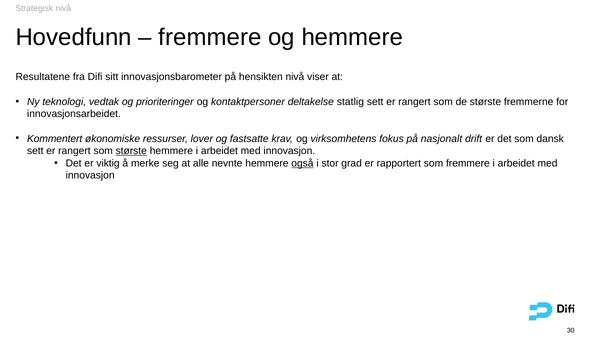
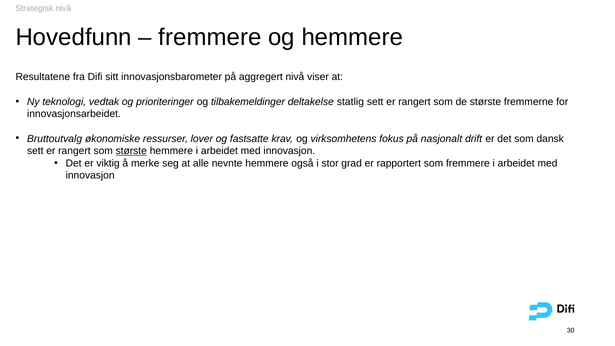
hensikten: hensikten -> aggregert (261, 77)
kontaktpersoner: kontaktpersoner -> tilbakemeldinger (248, 102)
Kommentert: Kommentert -> Bruttoutvalg (55, 139)
også underline: present -> none (302, 163)
